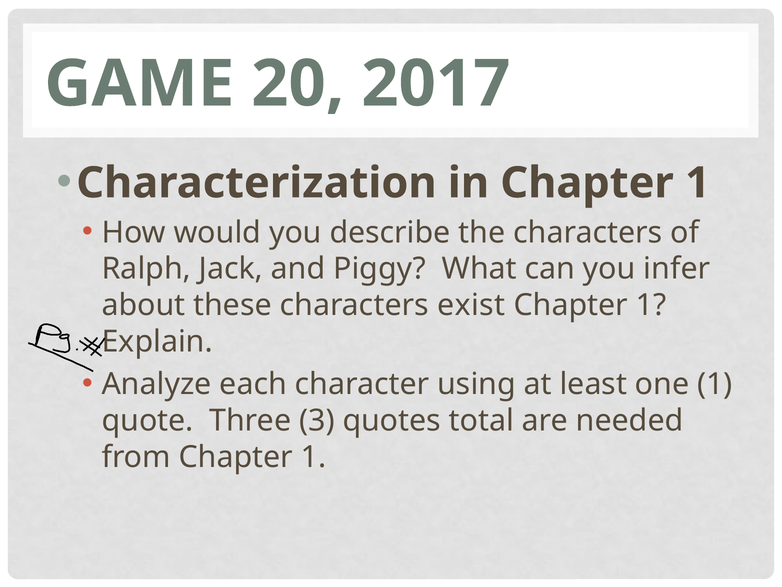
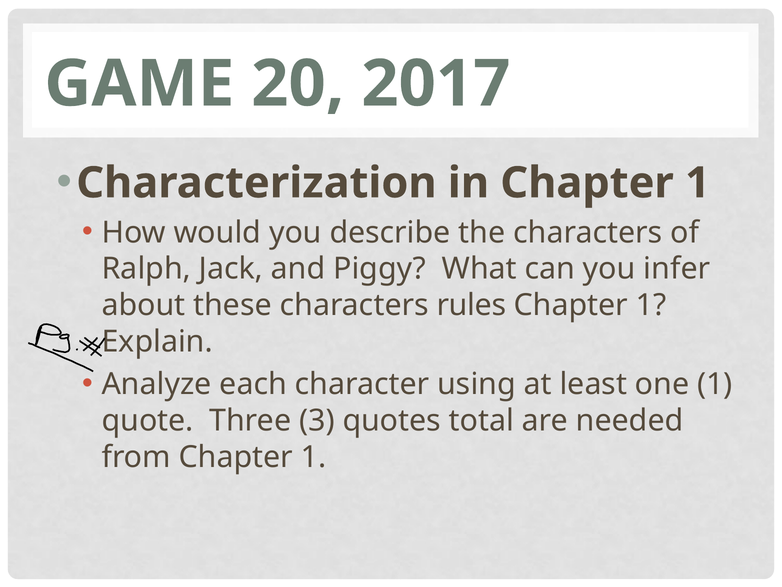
exist: exist -> rules (471, 305)
